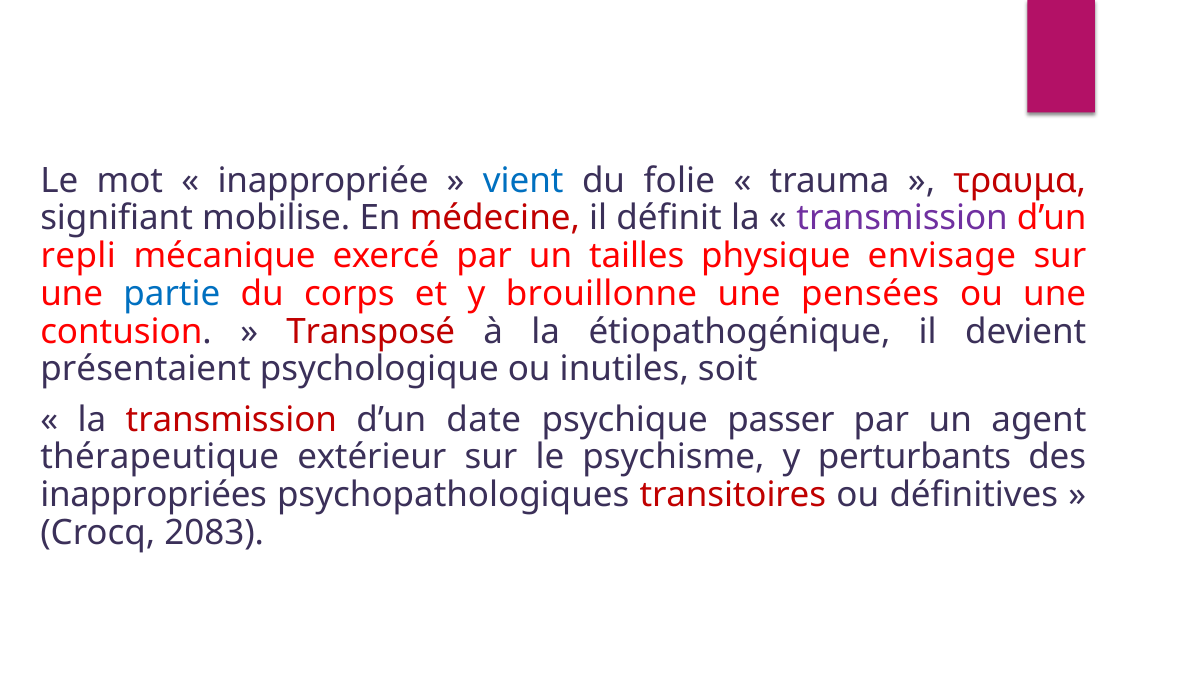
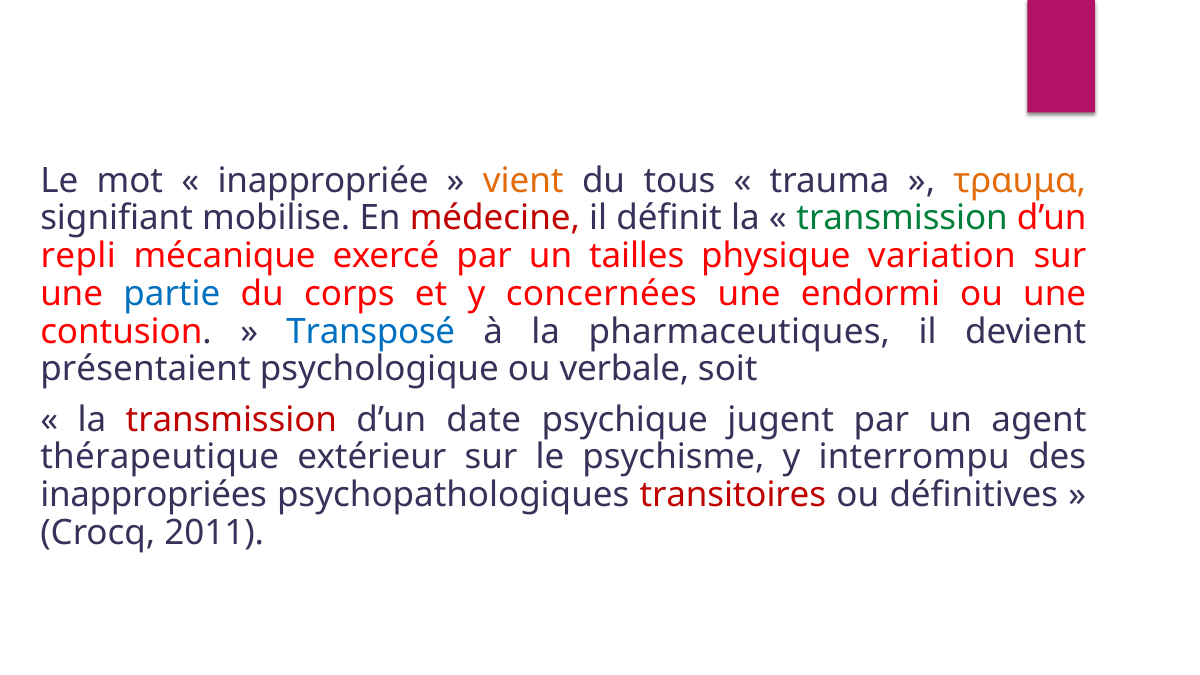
vient colour: blue -> orange (523, 181)
folie: folie -> tous (679, 181)
τραυμα colour: red -> orange (1020, 181)
transmission colour: purple -> green (902, 218)
envisage: envisage -> variation (942, 256)
brouillonne: brouillonne -> concernées (601, 294)
pensées: pensées -> endormi (871, 294)
Transposé colour: red -> blue (371, 332)
étiopathogénique: étiopathogénique -> pharmaceutiques (739, 332)
inutiles: inutiles -> verbale (624, 369)
passer: passer -> jugent (781, 420)
perturbants: perturbants -> interrompu (914, 457)
2083: 2083 -> 2011 (214, 533)
